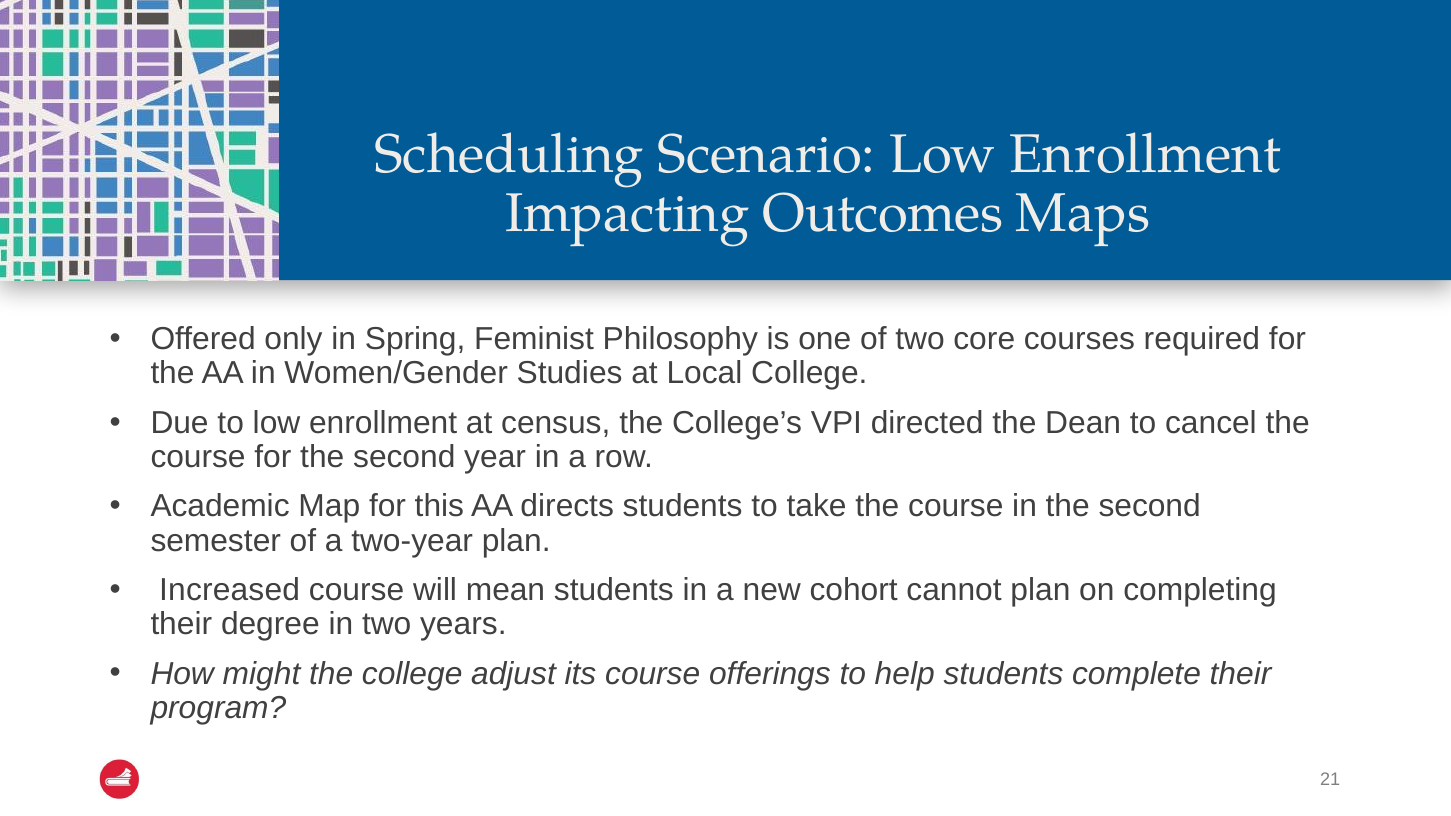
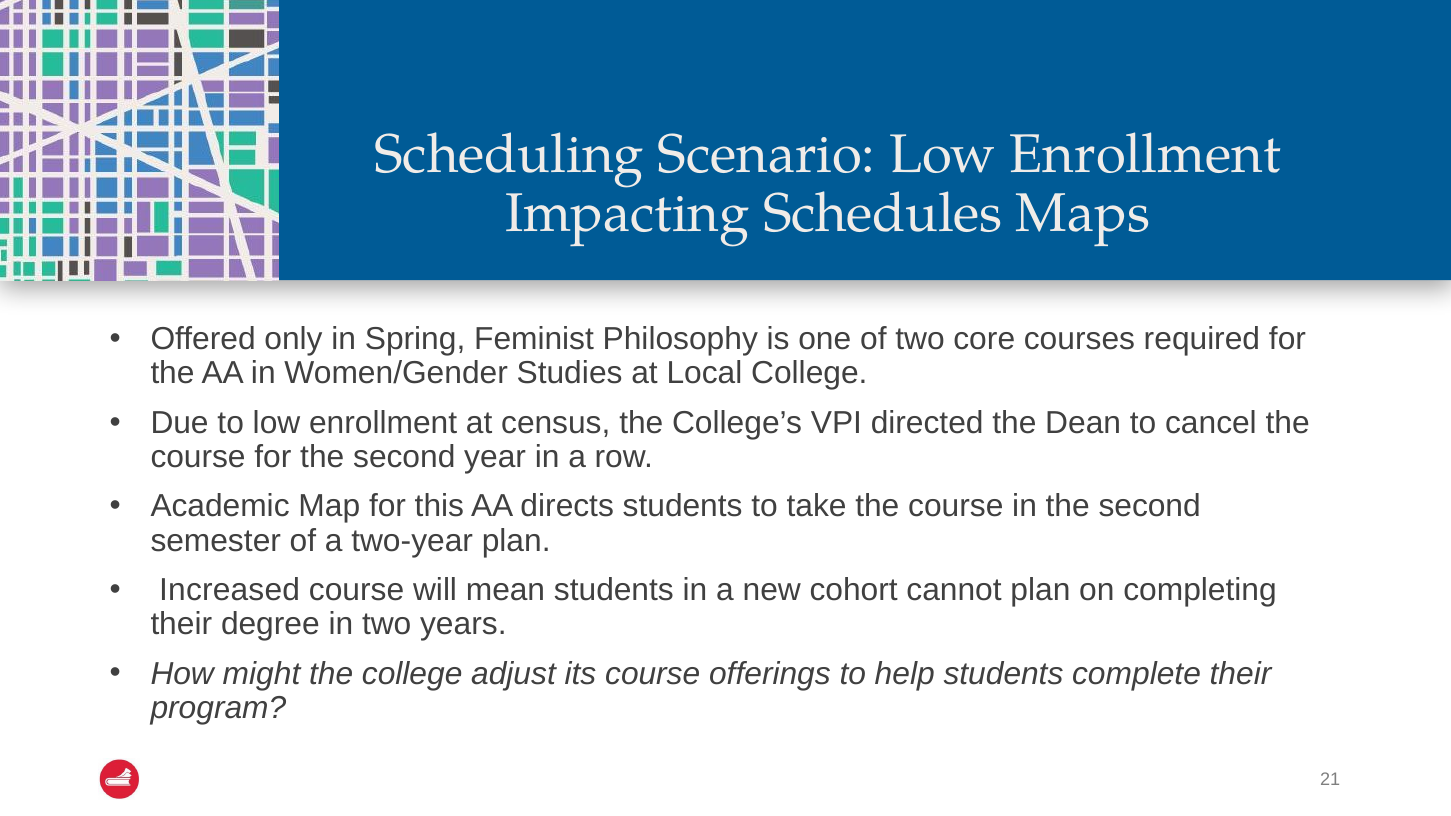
Outcomes: Outcomes -> Schedules (883, 213)
